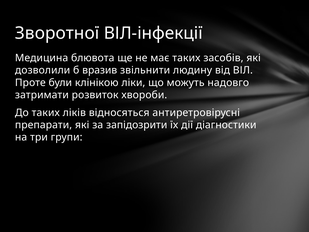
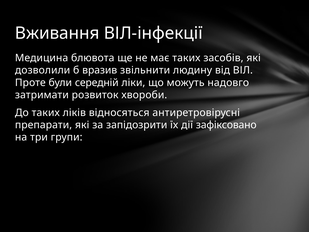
Зворотної: Зворотної -> Вживання (57, 33)
клінікою: клінікою -> середній (97, 83)
діагностики: діагностики -> зафіксовано (226, 125)
